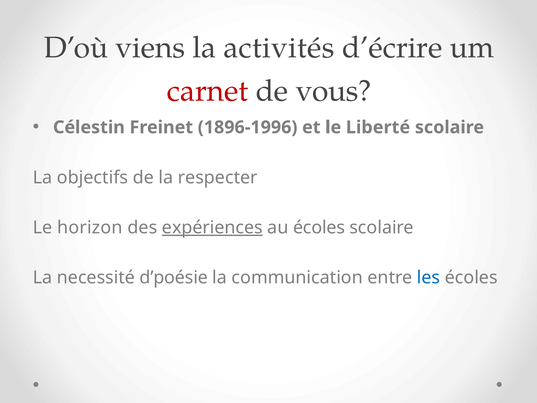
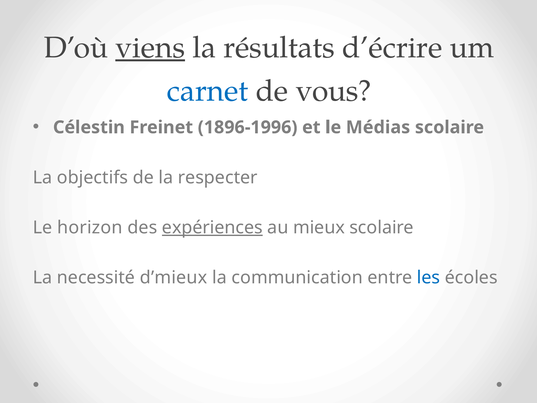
viens underline: none -> present (150, 48)
activités: activités -> résultats (279, 48)
carnet colour: red -> blue (208, 91)
Liberté: Liberté -> Médias (378, 127)
au écoles: écoles -> mieux (319, 227)
d’poésie: d’poésie -> d’mieux (174, 278)
